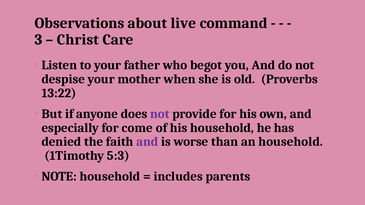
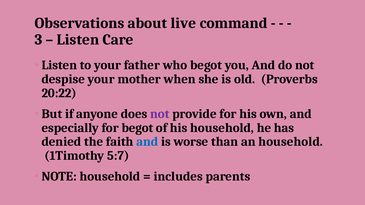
Christ: Christ -> Listen (78, 40)
13:22: 13:22 -> 20:22 (59, 93)
for come: come -> begot (137, 128)
and colour: purple -> blue (147, 142)
5:3: 5:3 -> 5:7 (118, 156)
